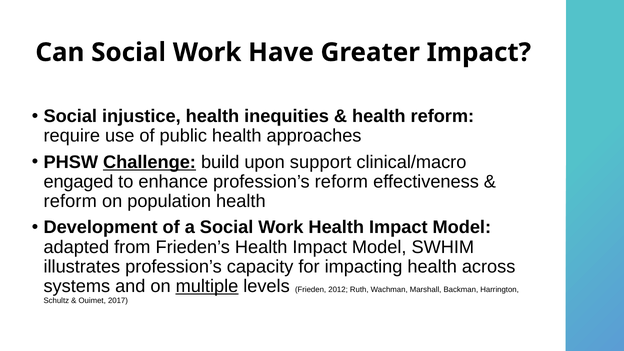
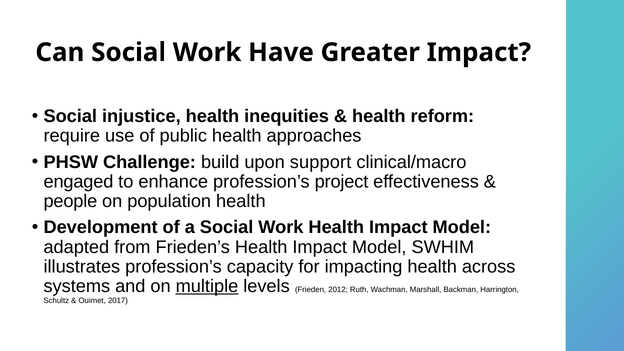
Challenge underline: present -> none (149, 162)
profession’s reform: reform -> project (341, 182)
reform: reform -> people (70, 201)
